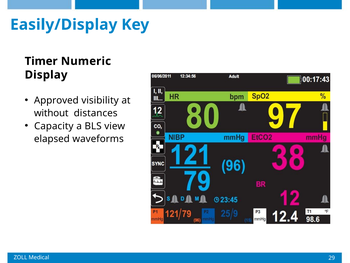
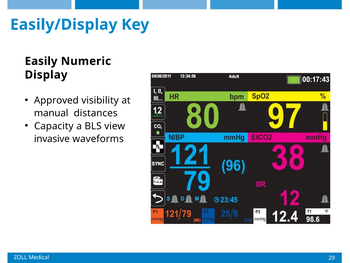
Timer: Timer -> Easily (41, 61)
without: without -> manual (51, 113)
elapsed: elapsed -> invasive (52, 139)
